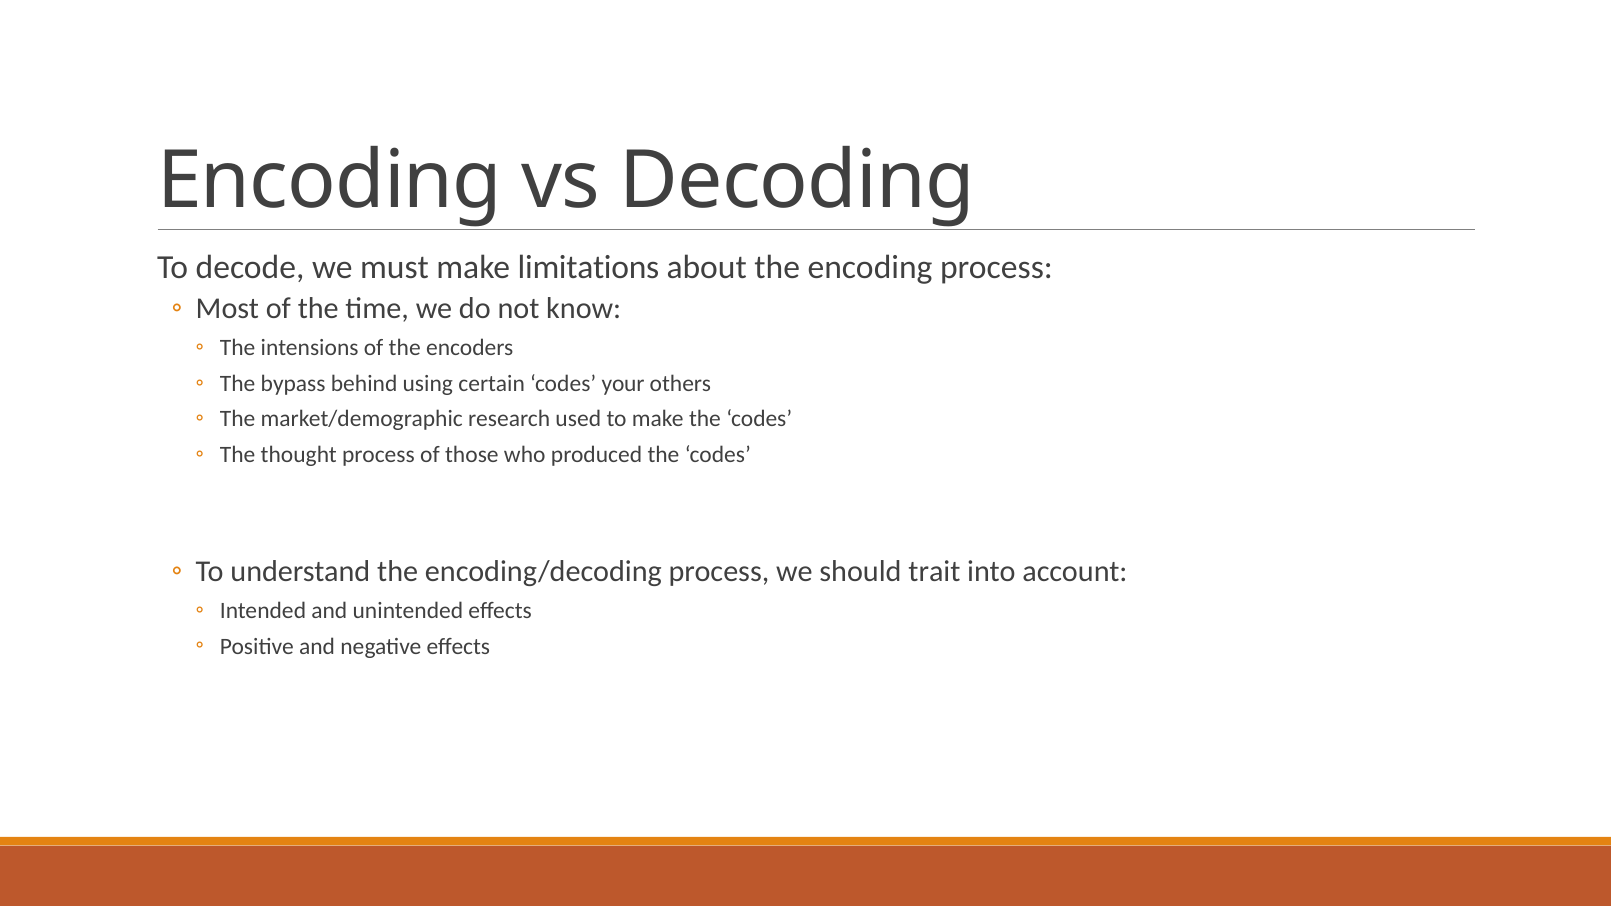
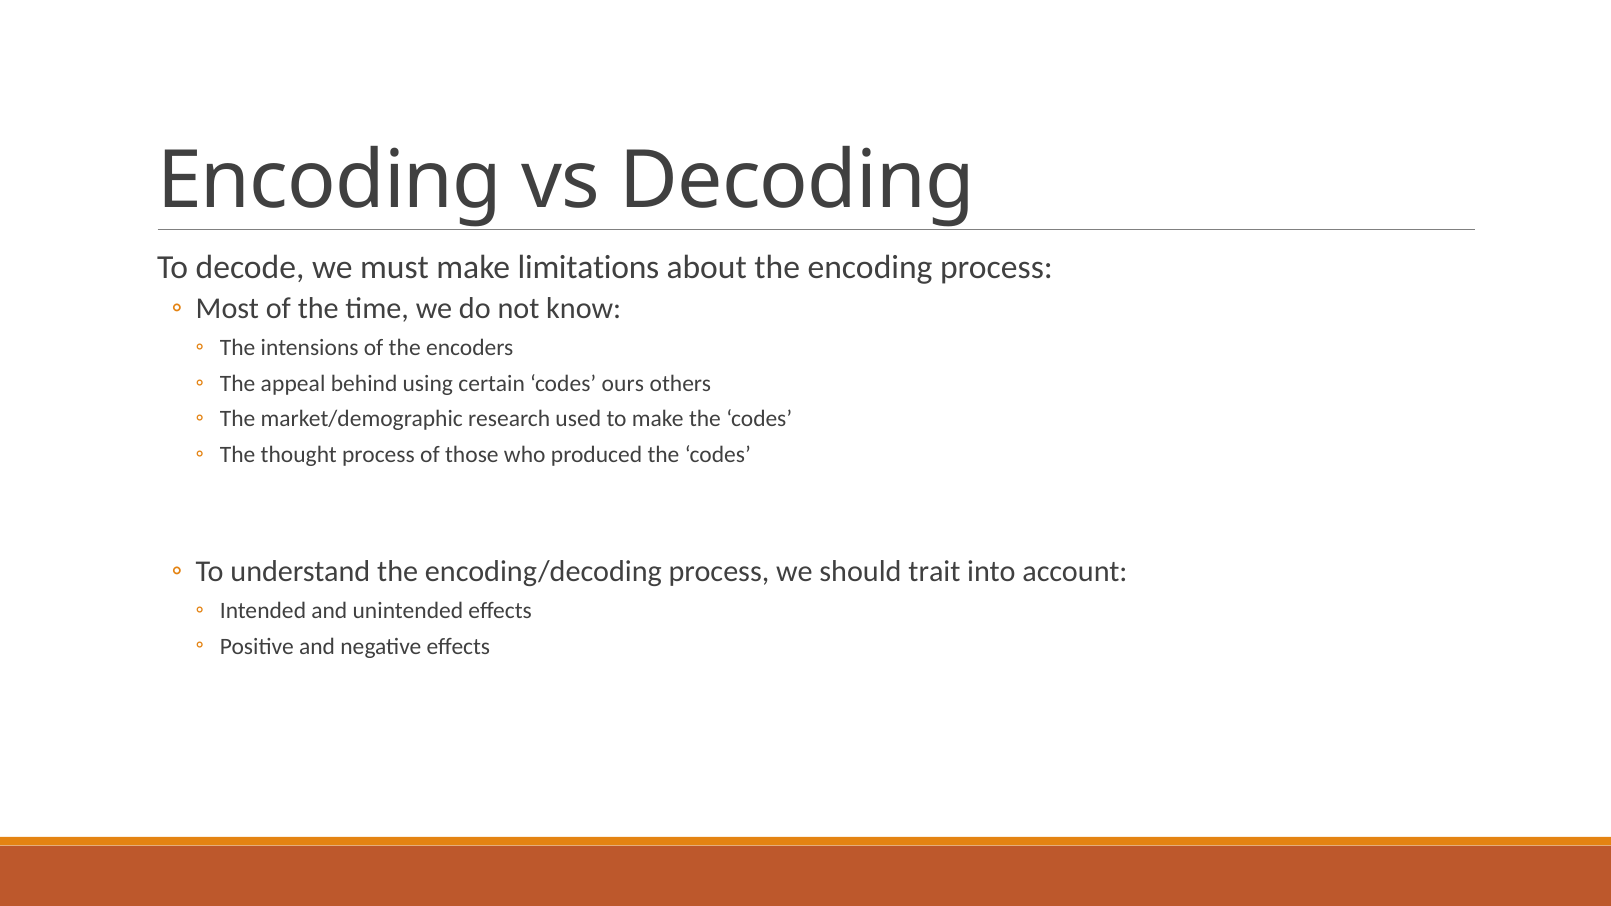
bypass: bypass -> appeal (293, 384)
your: your -> ours (623, 384)
